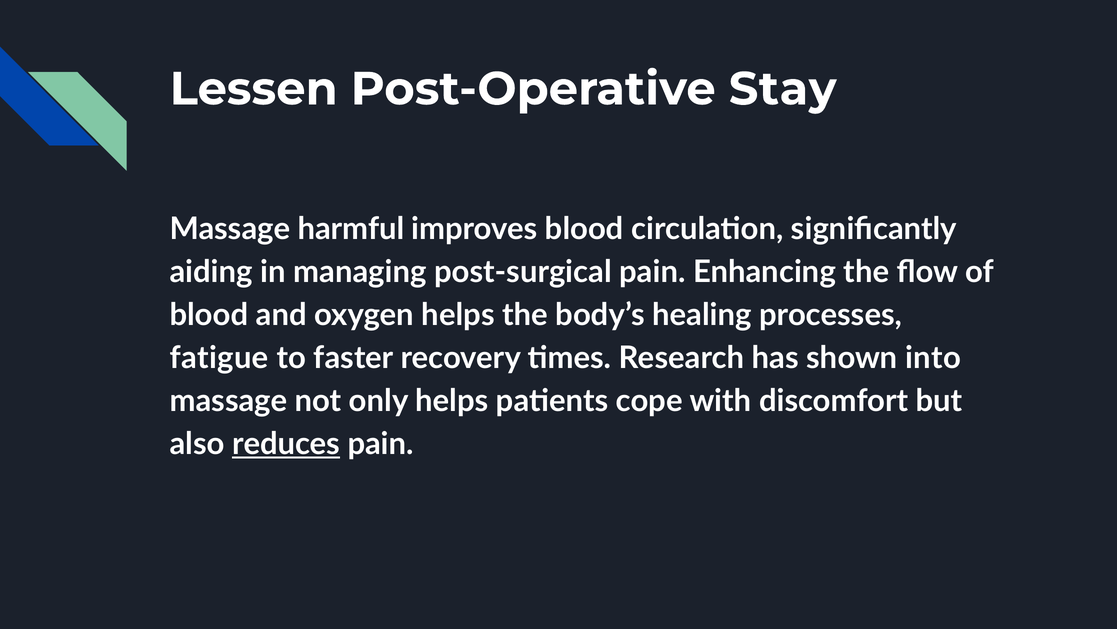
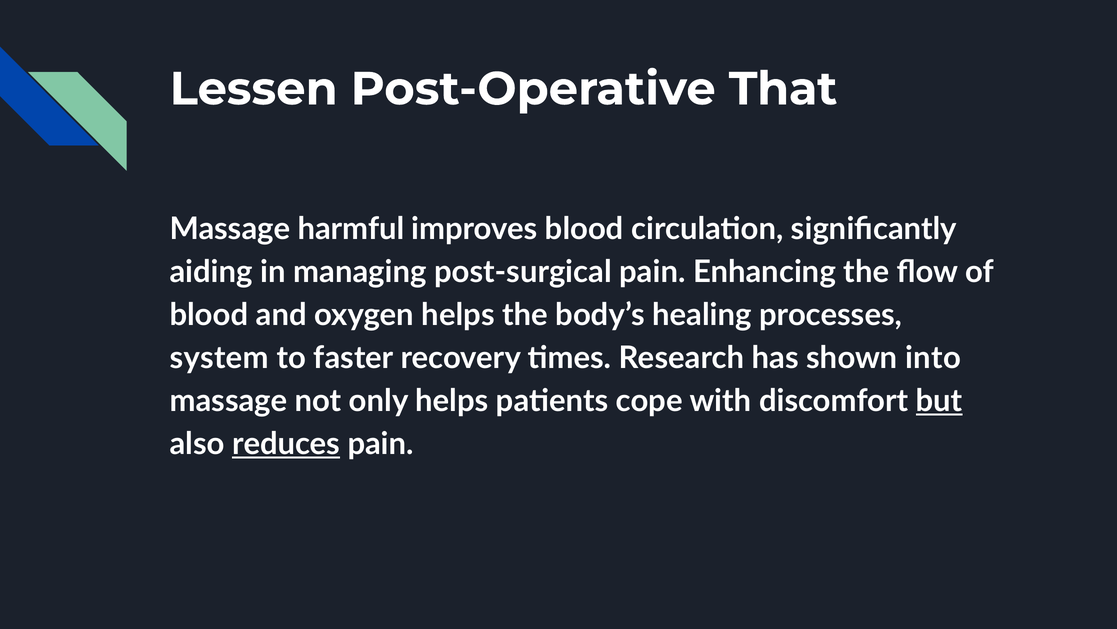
Stay: Stay -> That (783, 89)
fatigue: fatigue -> system (219, 358)
but underline: none -> present (939, 401)
